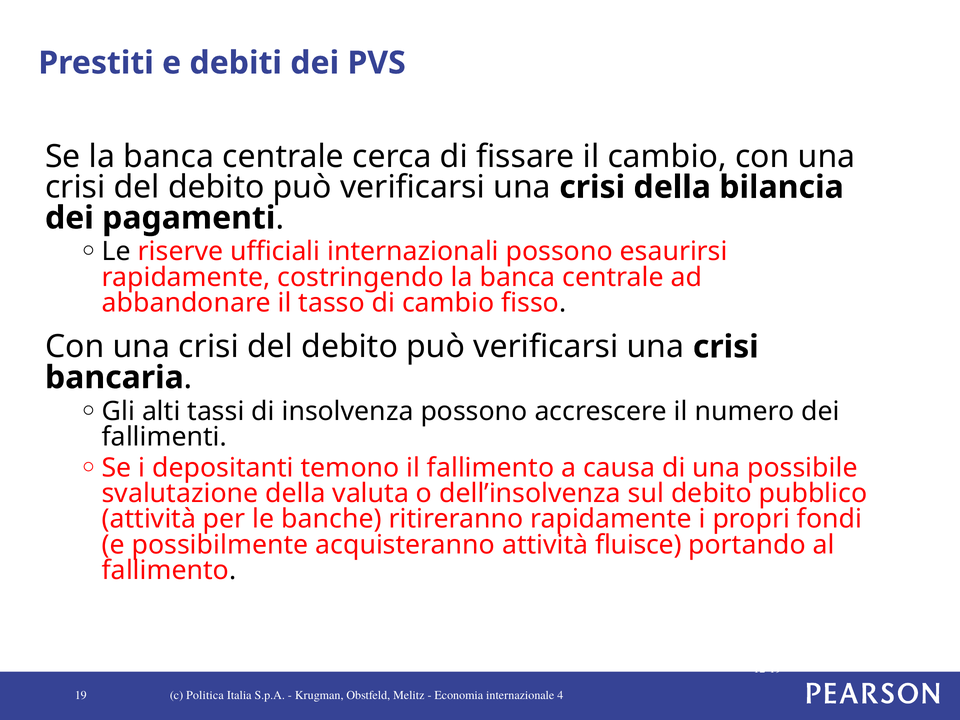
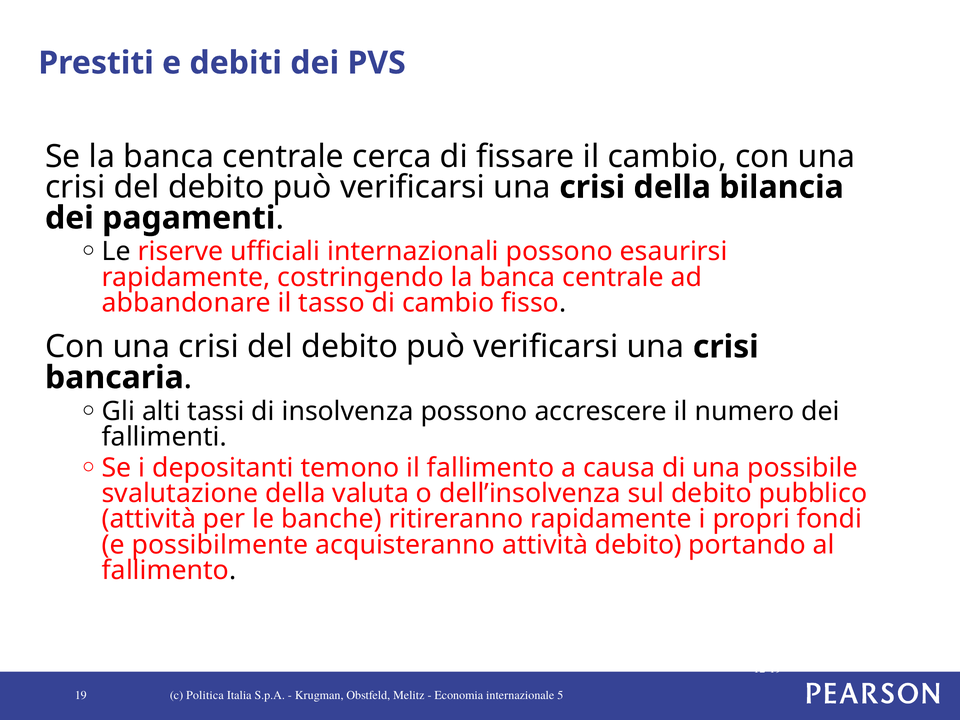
attività fluisce: fluisce -> debito (638, 545)
4: 4 -> 5 (560, 695)
